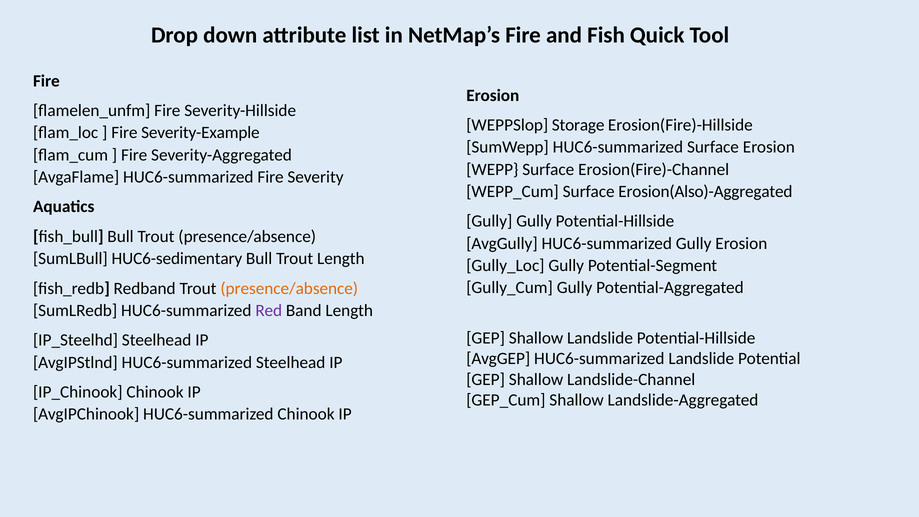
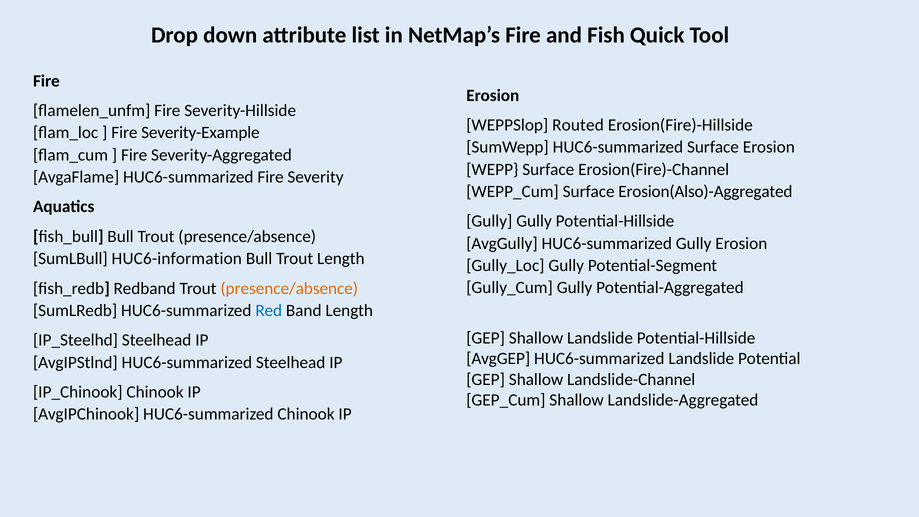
Storage: Storage -> Routed (578, 125)
HUC6-sedimentary: HUC6-sedimentary -> HUC6-information (177, 259)
Red colour: purple -> blue (269, 310)
